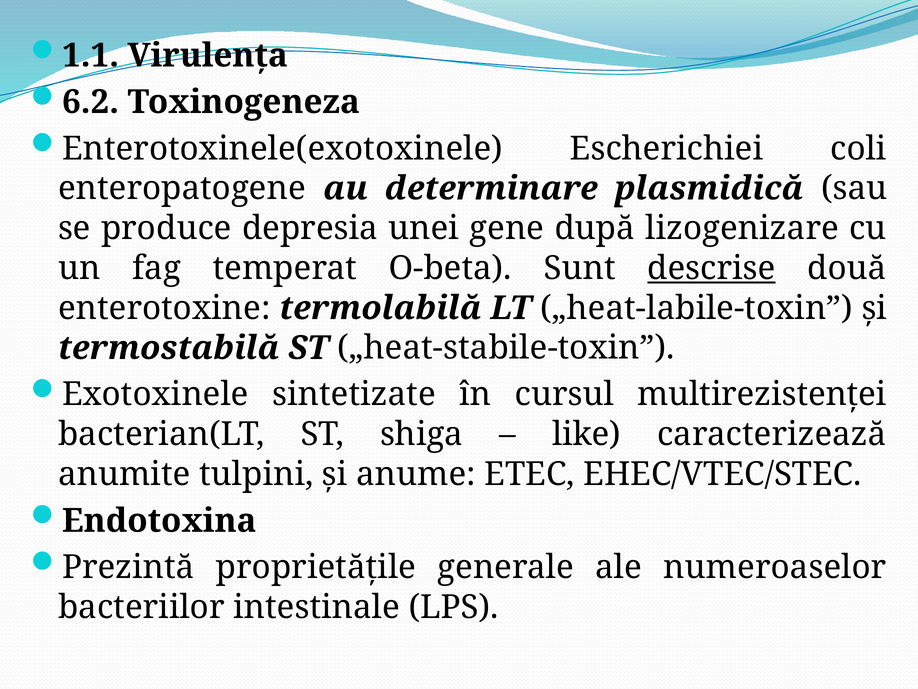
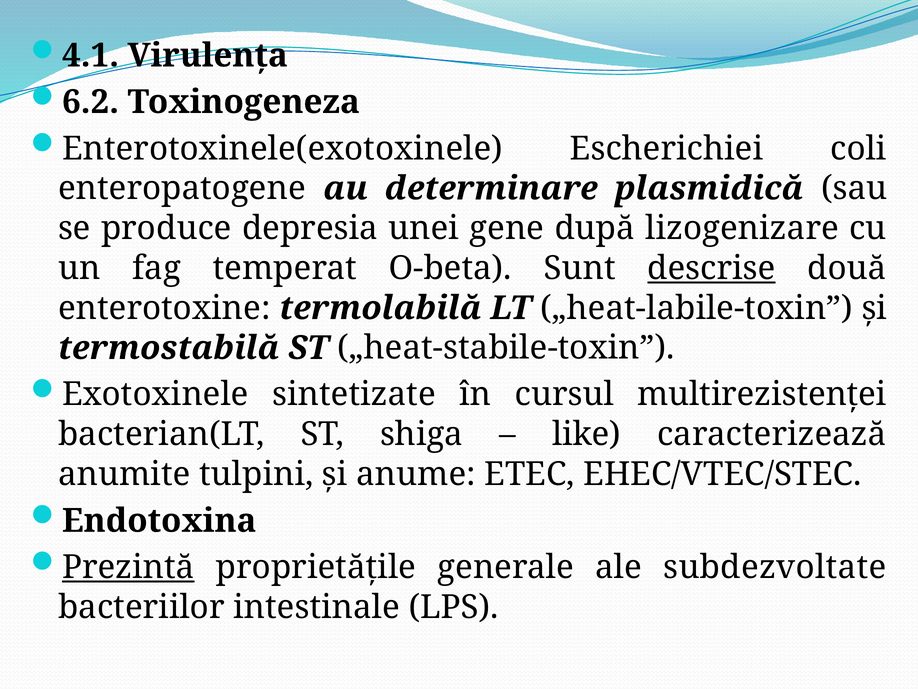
1.1: 1.1 -> 4.1 (90, 55)
Prezintă underline: none -> present (128, 567)
numeroaselor: numeroaselor -> subdezvoltate (775, 567)
